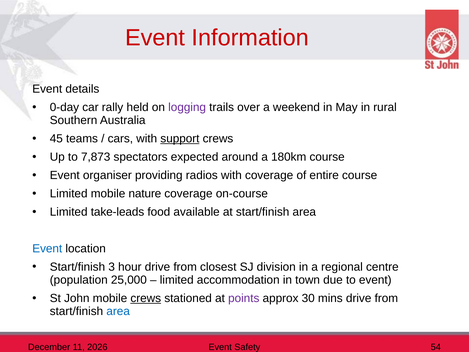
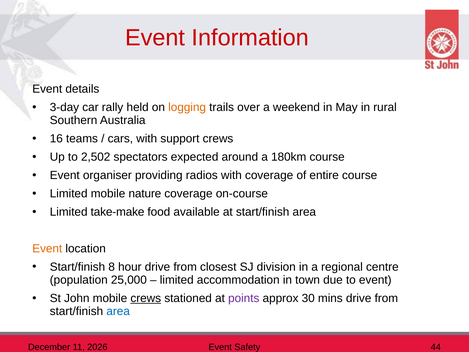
0-day: 0-day -> 3-day (64, 107)
logging colour: purple -> orange (187, 107)
45: 45 -> 16 (56, 139)
support underline: present -> none (180, 139)
7,873: 7,873 -> 2,502 (96, 157)
take-leads: take-leads -> take-make (118, 212)
Event colour: blue -> orange (47, 248)
3: 3 -> 8 (112, 267)
54: 54 -> 44 (436, 347)
